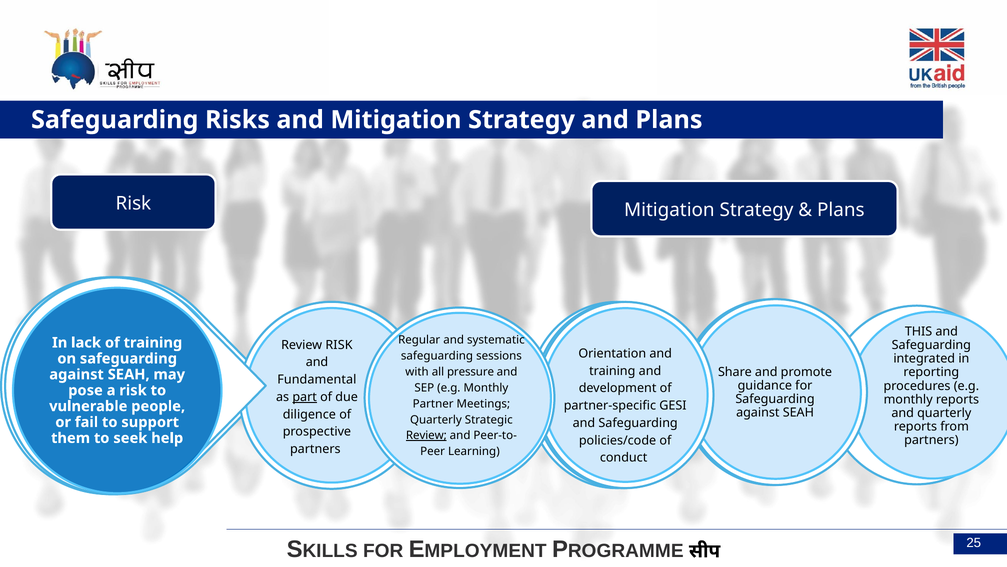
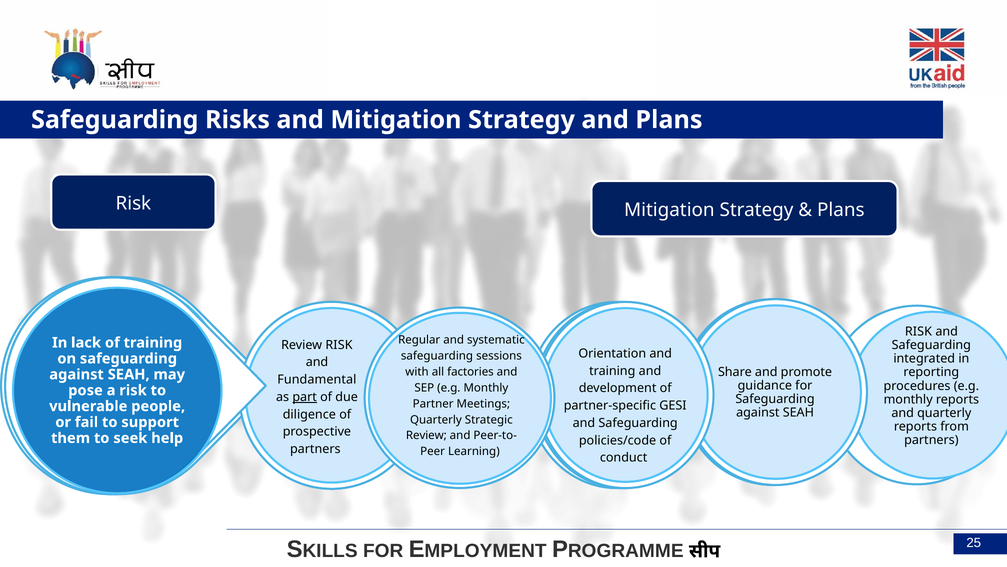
THIS: THIS -> RISK (918, 331)
pressure: pressure -> factories (470, 372)
Review underline: present -> none (426, 435)
